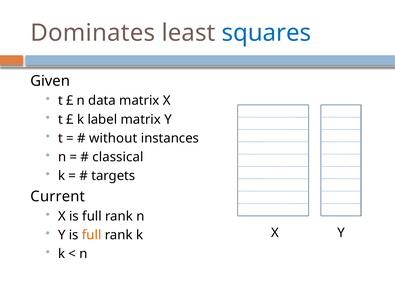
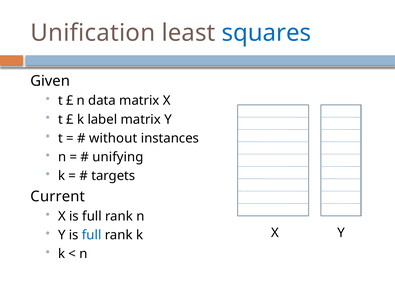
Dominates: Dominates -> Unification (93, 33)
classical: classical -> unifying (118, 157)
full colour: orange -> blue (92, 235)
